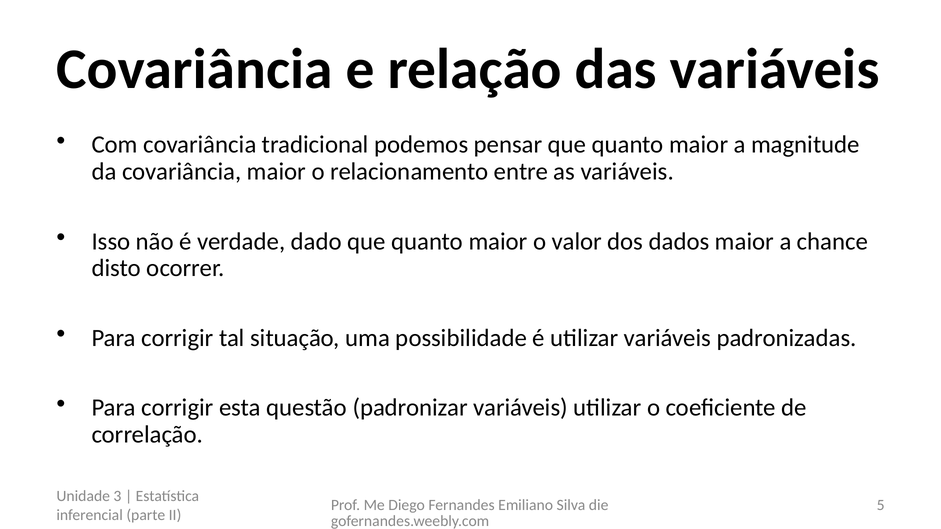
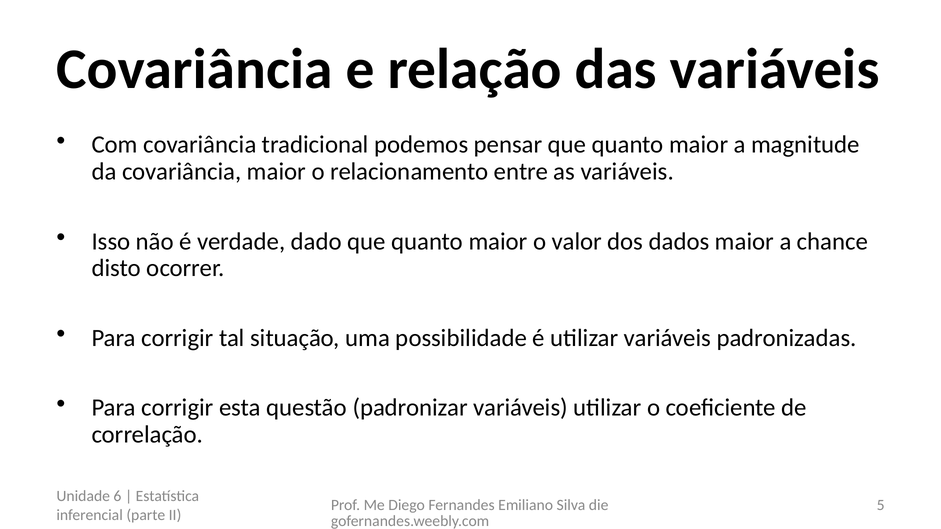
3: 3 -> 6 (117, 496)
